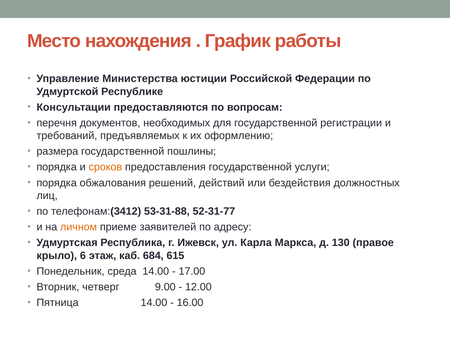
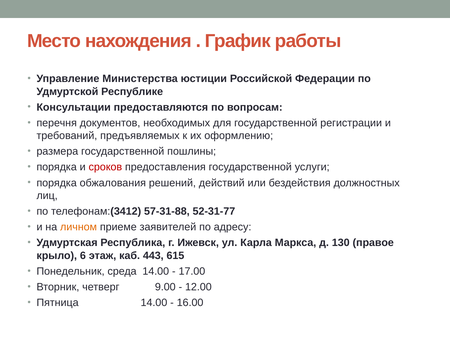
сроков colour: orange -> red (105, 167)
53-31-88: 53-31-88 -> 57-31-88 (167, 212)
684: 684 -> 443 (153, 256)
